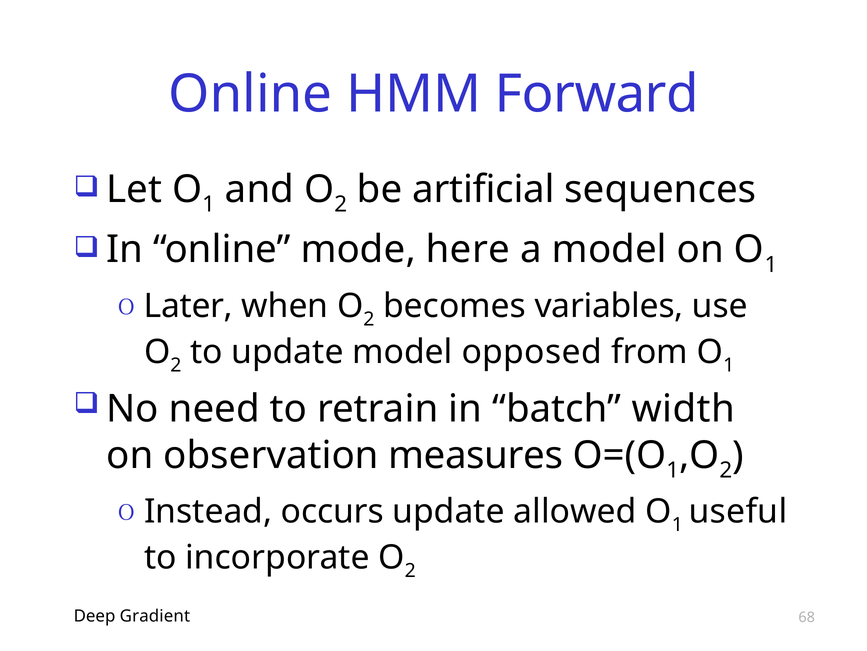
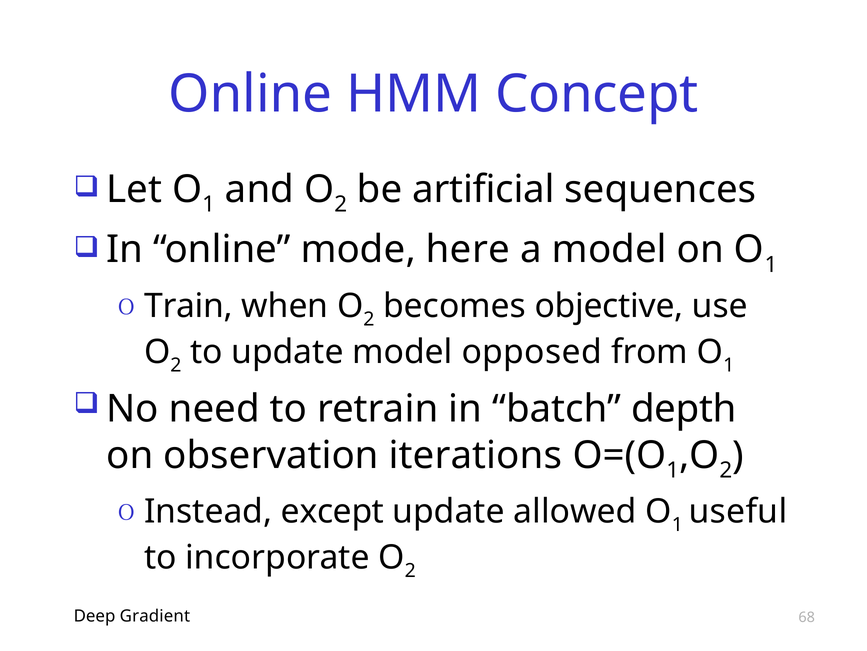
Forward: Forward -> Concept (597, 94)
Later: Later -> Train (188, 306)
variables: variables -> objective (609, 306)
width: width -> depth (684, 409)
measures: measures -> iterations (475, 455)
occurs: occurs -> except (332, 511)
